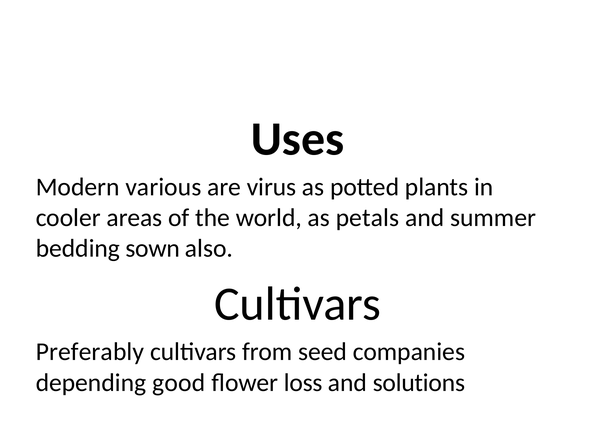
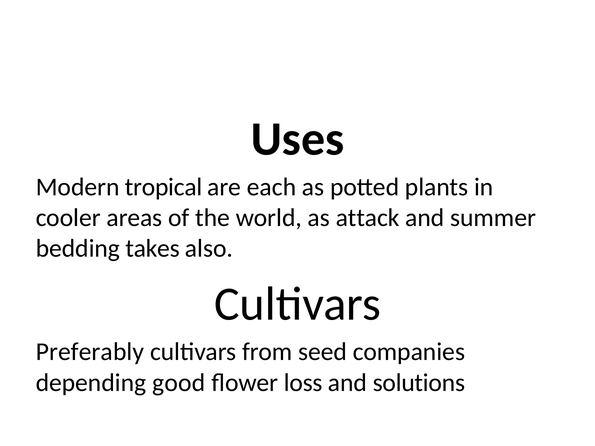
various: various -> tropical (164, 187)
virus: virus -> each (271, 187)
petals: petals -> attack (368, 218)
sown: sown -> takes (153, 249)
